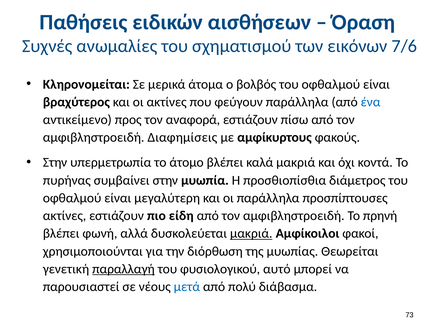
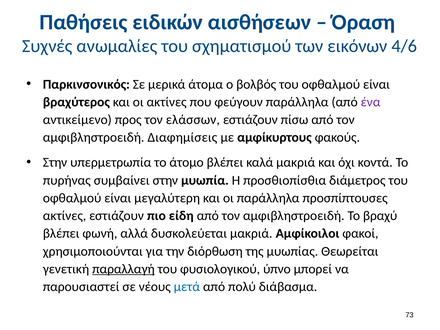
7/6: 7/6 -> 4/6 (404, 46)
Κληρονομείται: Κληρονομείται -> Παρκινσονικός (86, 84)
ένα colour: blue -> purple (371, 102)
αναφορά: αναφορά -> ελάσσων (193, 120)
πρηνή: πρηνή -> βραχύ (380, 216)
μακριά underline: present -> none (251, 233)
αυτό: αυτό -> ύπνο (277, 269)
